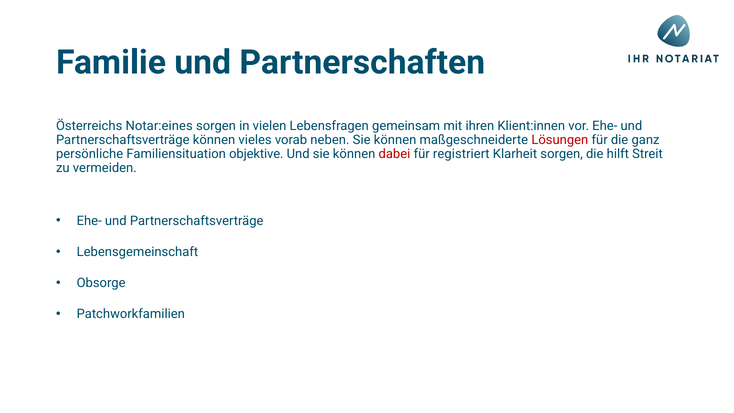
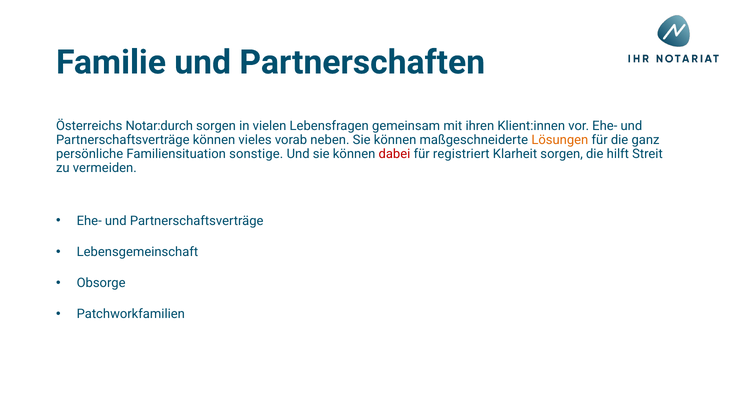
Notar:eines: Notar:eines -> Notar:durch (159, 126)
Lösungen colour: red -> orange (560, 140)
objektive: objektive -> sonstige (256, 154)
